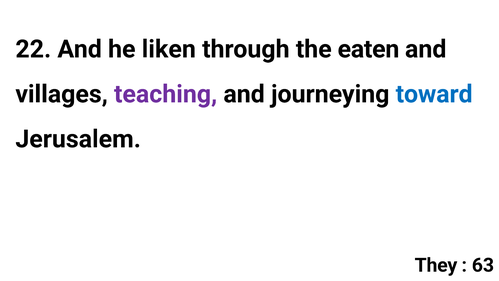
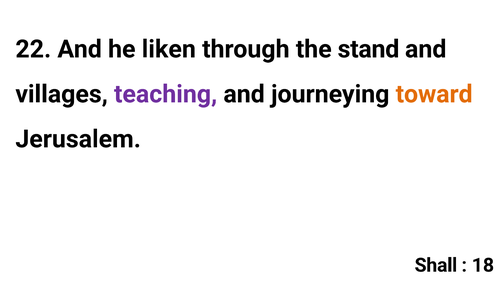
eaten: eaten -> stand (368, 49)
toward colour: blue -> orange (434, 94)
They: They -> Shall (436, 265)
63: 63 -> 18 (483, 265)
